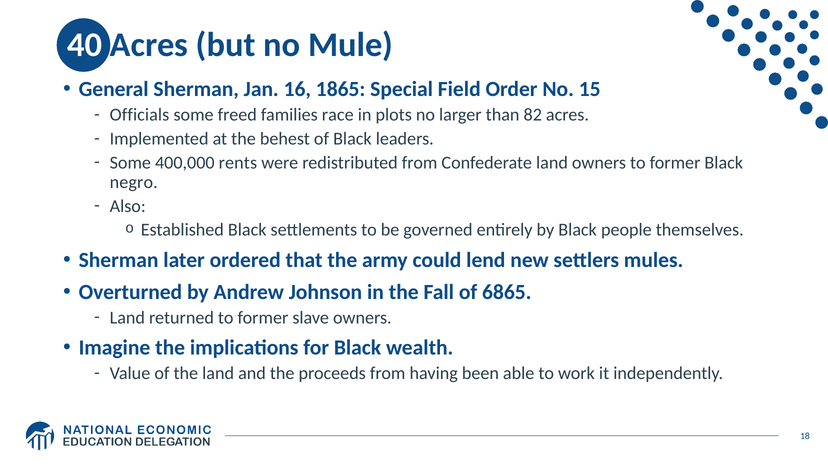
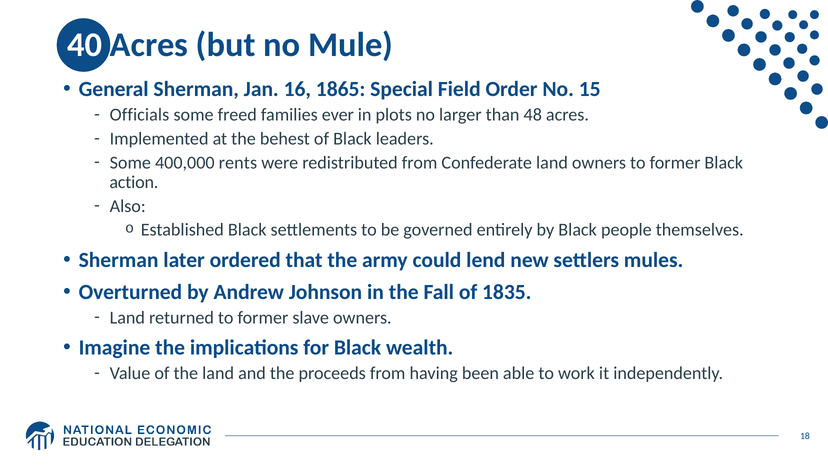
race: race -> ever (338, 115)
82: 82 -> 48 (533, 115)
negro: negro -> action (134, 182)
6865: 6865 -> 1835 (507, 292)
